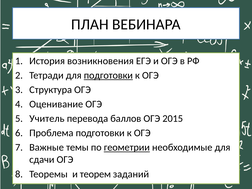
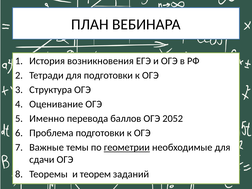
подготовки underline: present -> none (108, 75)
Учитель: Учитель -> Именно (47, 119)
2015: 2015 -> 2052 (173, 119)
